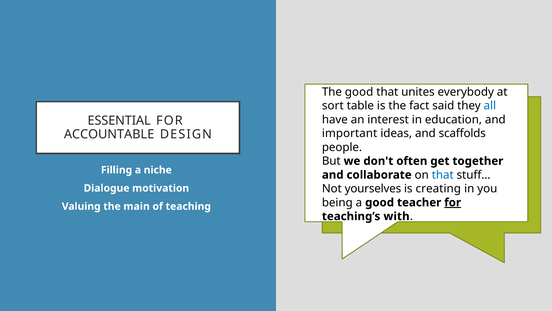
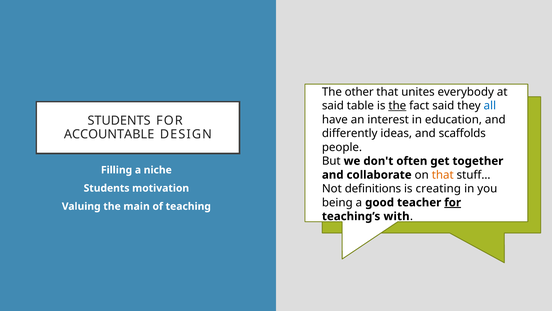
The good: good -> other (359, 92)
sort: sort -> said (333, 106)
the underline: none -> present (397, 106)
ESSENTIAL: ESSENTIAL -> STUDENTS (119, 121)
important: important -> differently (350, 133)
that colour: blue -> orange (443, 175)
yourselves: yourselves -> definitions (373, 188)
Dialogue: Dialogue -> Students (107, 188)
